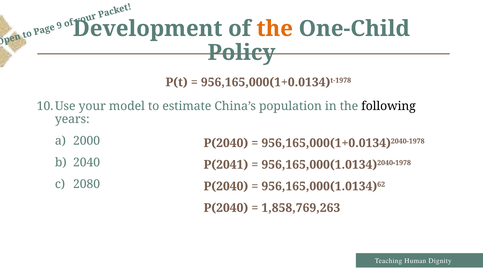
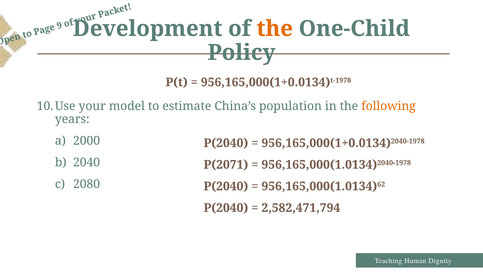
following colour: black -> orange (389, 106)
P(2041: P(2041 -> P(2071 (226, 164)
1,858,769,263: 1,858,769,263 -> 2,582,471,794 (301, 208)
